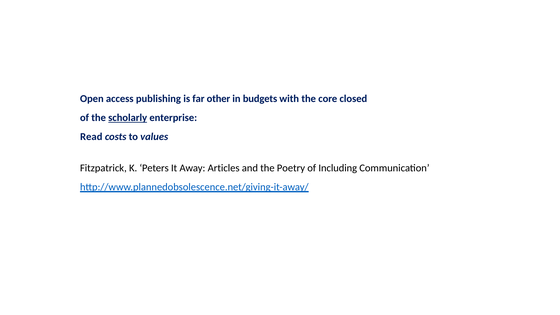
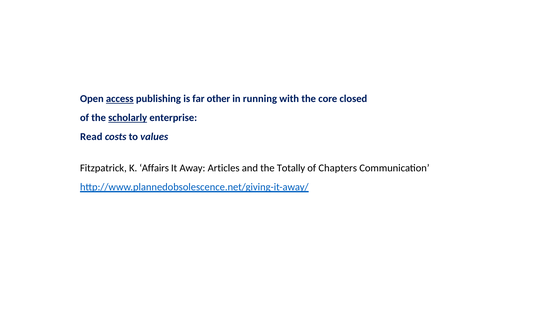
access underline: none -> present (120, 99)
budgets: budgets -> running (260, 99)
Peters: Peters -> Affairs (154, 168)
Poetry: Poetry -> Totally (291, 168)
Including: Including -> Chapters (338, 168)
